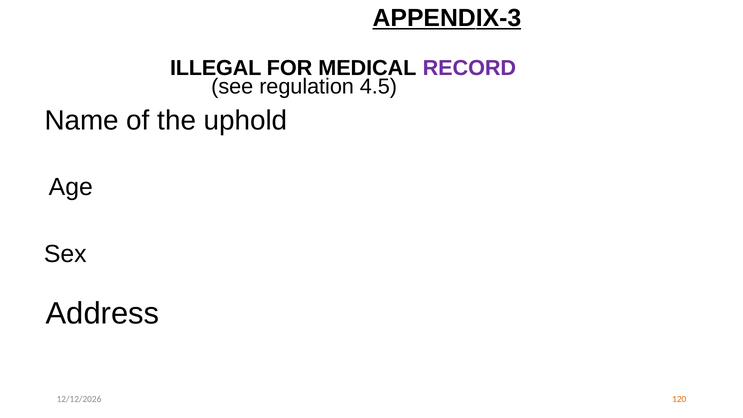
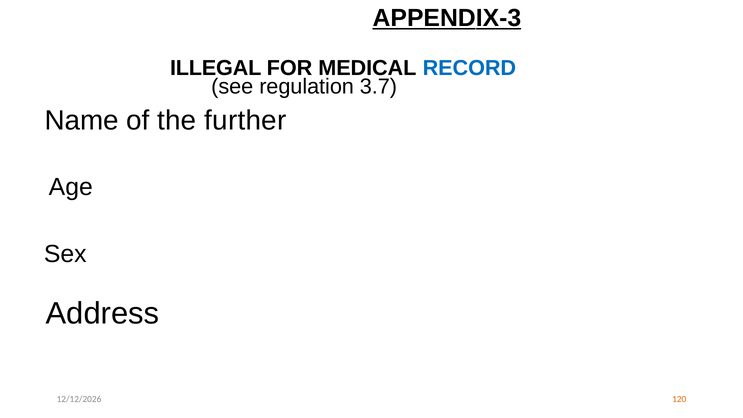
RECORD colour: purple -> blue (469, 68)
4.5: 4.5 -> 3.7 (378, 87)
uphold: uphold -> further (245, 121)
